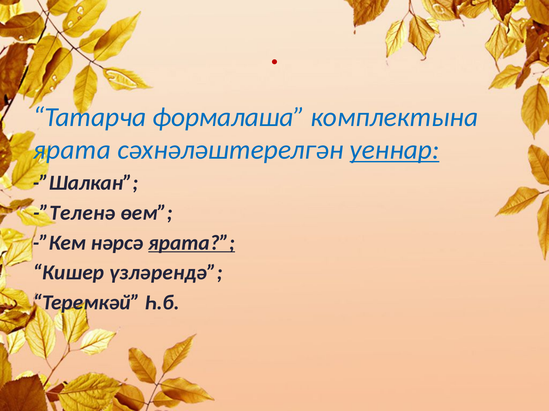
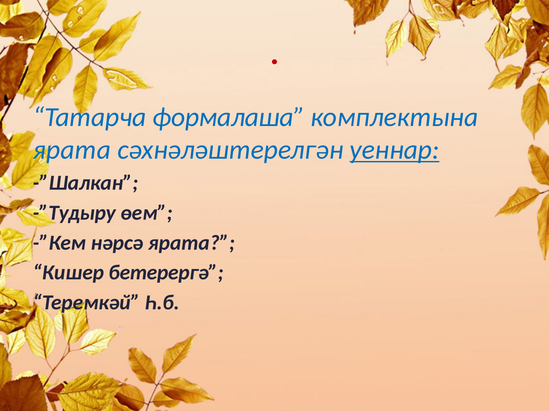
-”Теленә: -”Теленә -> -”Тудыру (74, 213)
ярата underline: present -> none (192, 243)
үзләрендә: үзләрендә -> бетерергә (166, 273)
